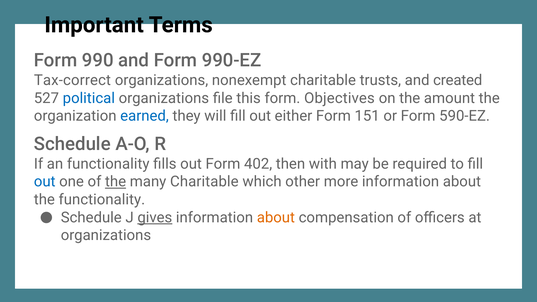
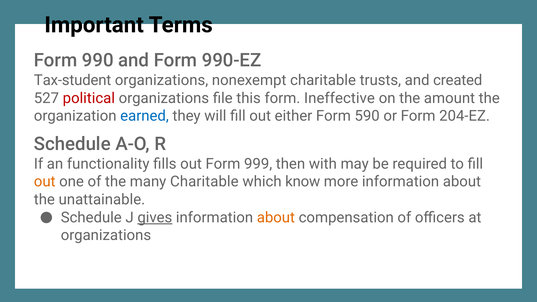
Tax-correct: Tax-correct -> Tax-student (73, 80)
political colour: blue -> red (89, 98)
Objectives: Objectives -> Ineffective (339, 98)
151: 151 -> 590 (367, 116)
590-EZ: 590-EZ -> 204-EZ (465, 116)
402: 402 -> 999 (258, 164)
out colour: blue -> orange (45, 182)
the underline: present -> none (116, 182)
other: other -> know (303, 182)
the functionality: functionality -> unattainable (102, 200)
